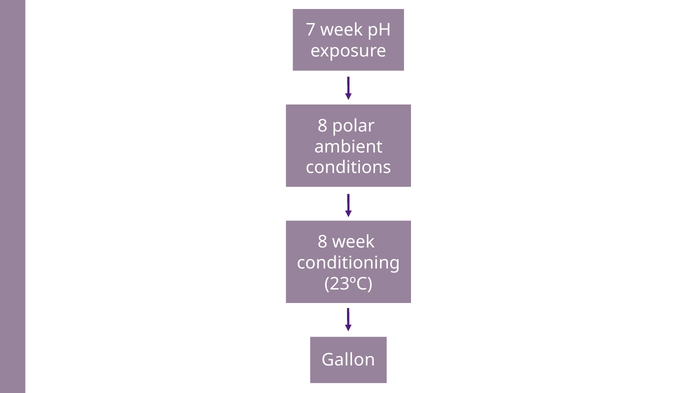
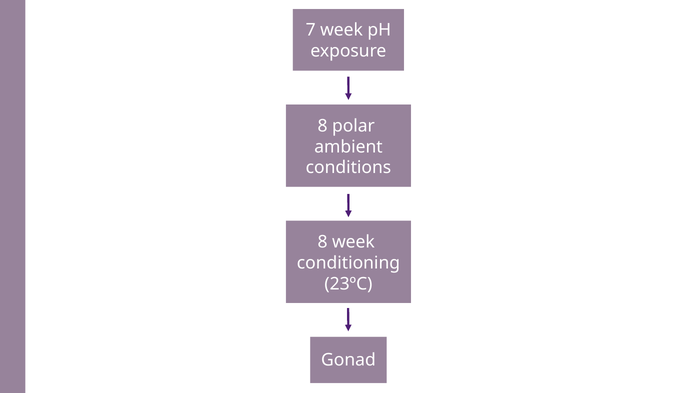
Gallon: Gallon -> Gonad (348, 360)
